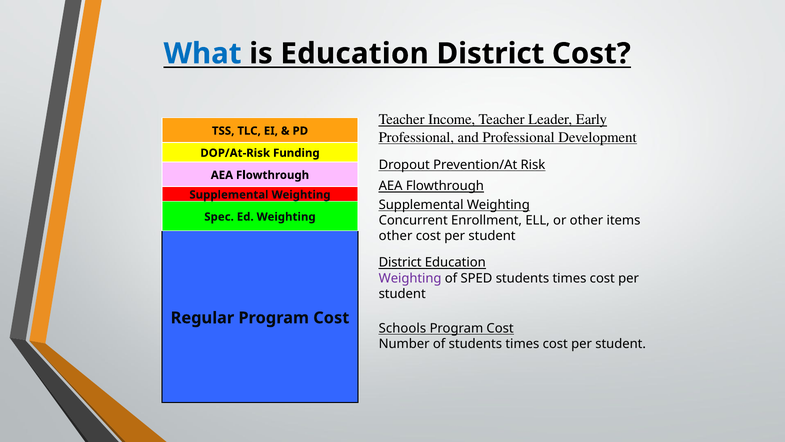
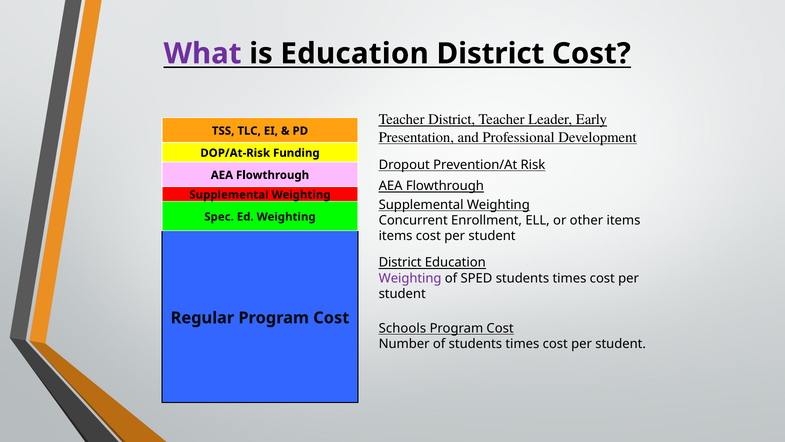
What colour: blue -> purple (203, 54)
Teacher Income: Income -> District (452, 119)
Professional: Professional -> Presentation (416, 137)
other: other -> items (396, 236)
